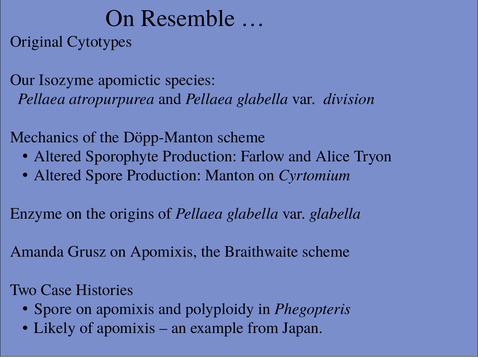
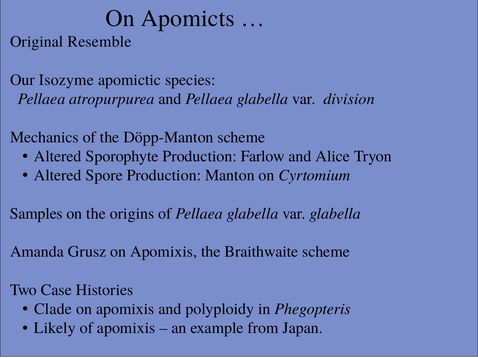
Resemble: Resemble -> Apomicts (188, 18)
Cytotypes: Cytotypes -> Resemble (100, 42)
Enzyme: Enzyme -> Samples (36, 214)
Spore: Spore -> Clade (53, 309)
